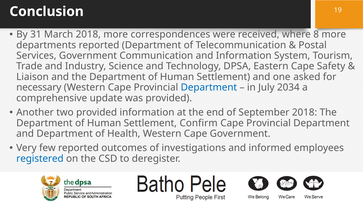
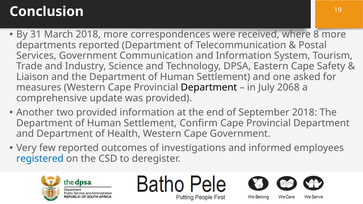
necessary: necessary -> measures (39, 88)
Department colour: blue -> black (209, 88)
2034: 2034 -> 2068 (288, 88)
